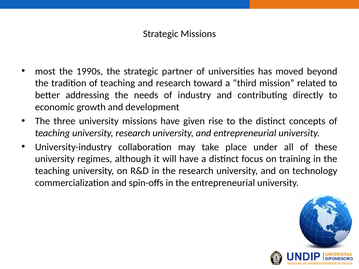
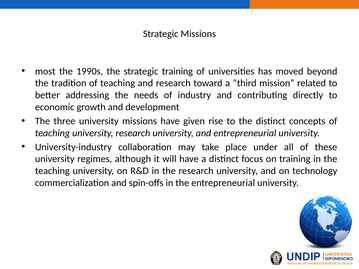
strategic partner: partner -> training (177, 71)
